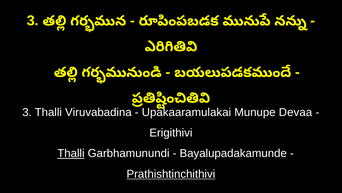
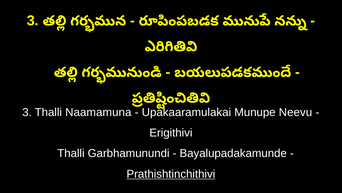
Viruvabadina: Viruvabadina -> Naamamuna (98, 112)
Devaa: Devaa -> Neevu (296, 112)
Thalli underline: present -> none (71, 153)
